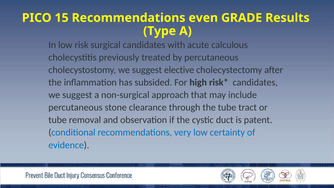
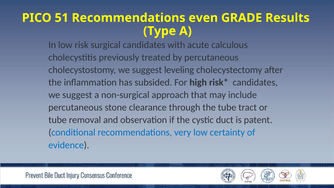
15: 15 -> 51 (62, 18)
elective: elective -> leveling (179, 70)
